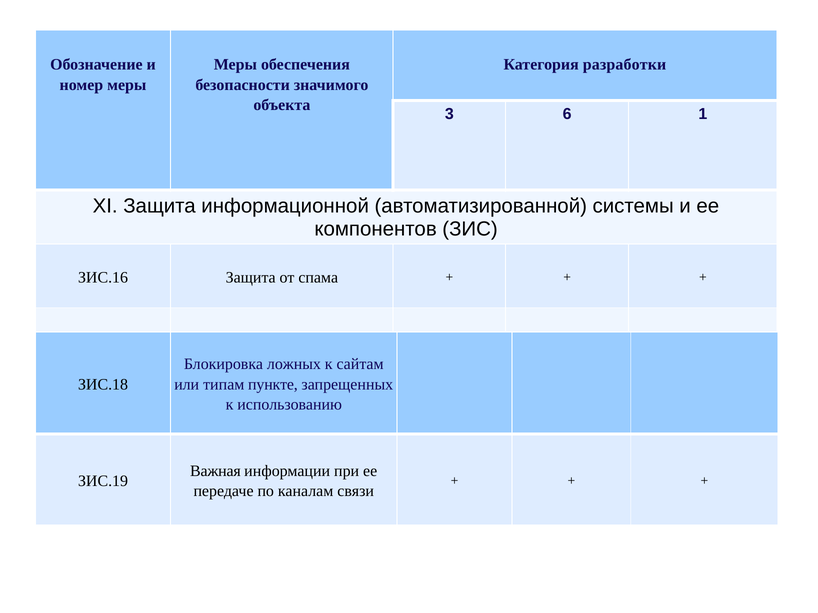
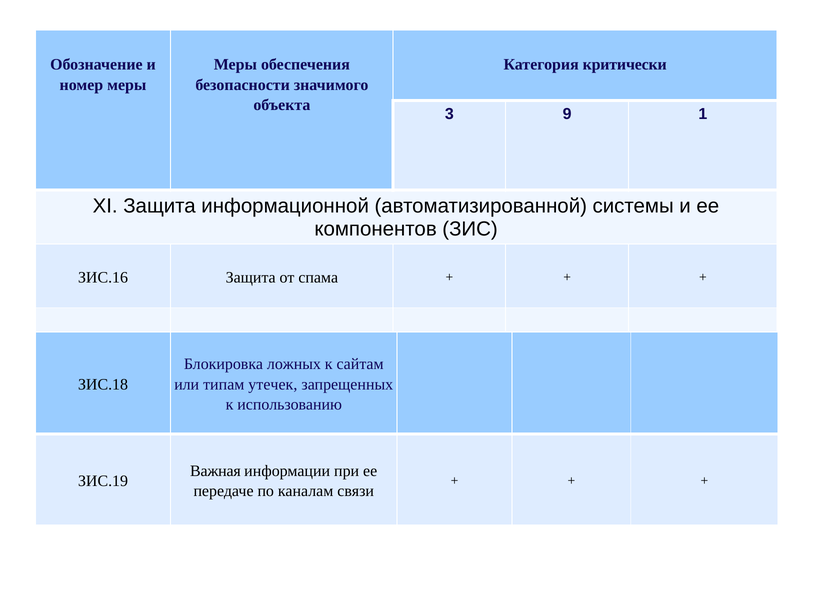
разработки: разработки -> критически (625, 65)
6: 6 -> 9 (567, 114)
типам пункте: пункте -> утечек (273, 385)
